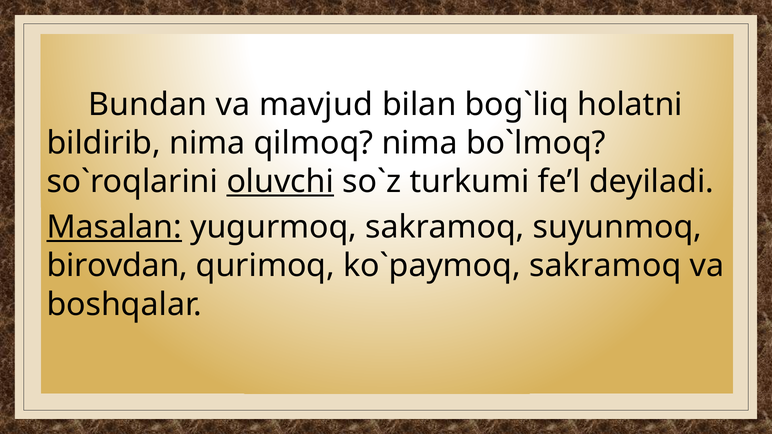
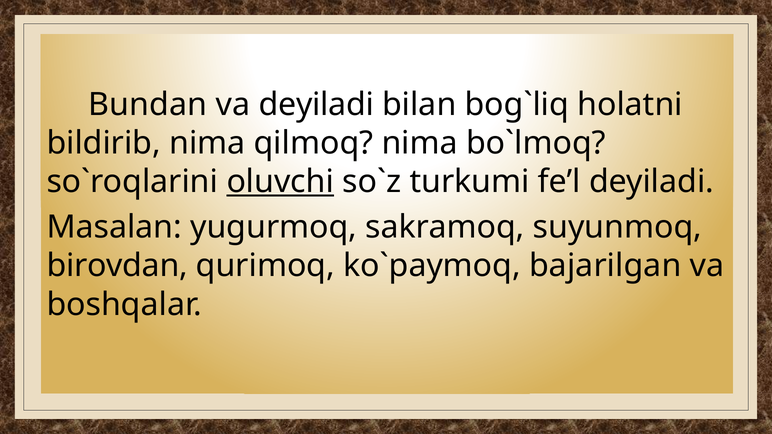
va mavjud: mavjud -> deyiladi (316, 105)
Masalan underline: present -> none (114, 227)
sakramoq: sakramoq -> bajarilgan (605, 266)
